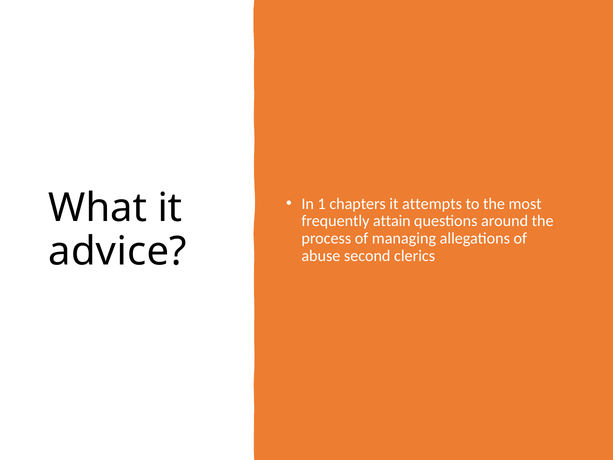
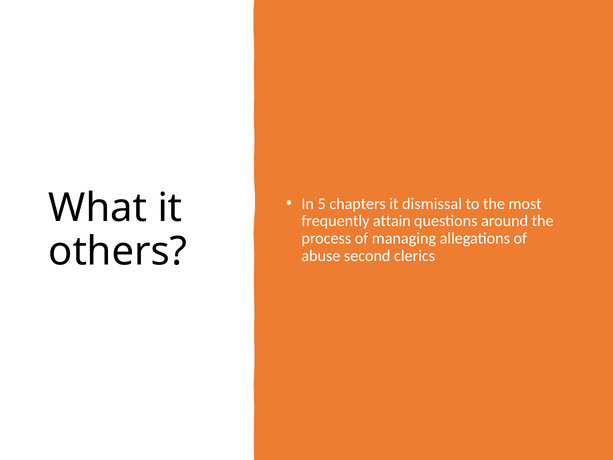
1: 1 -> 5 (322, 204)
attempts: attempts -> dismissal (432, 204)
advice: advice -> others (118, 251)
